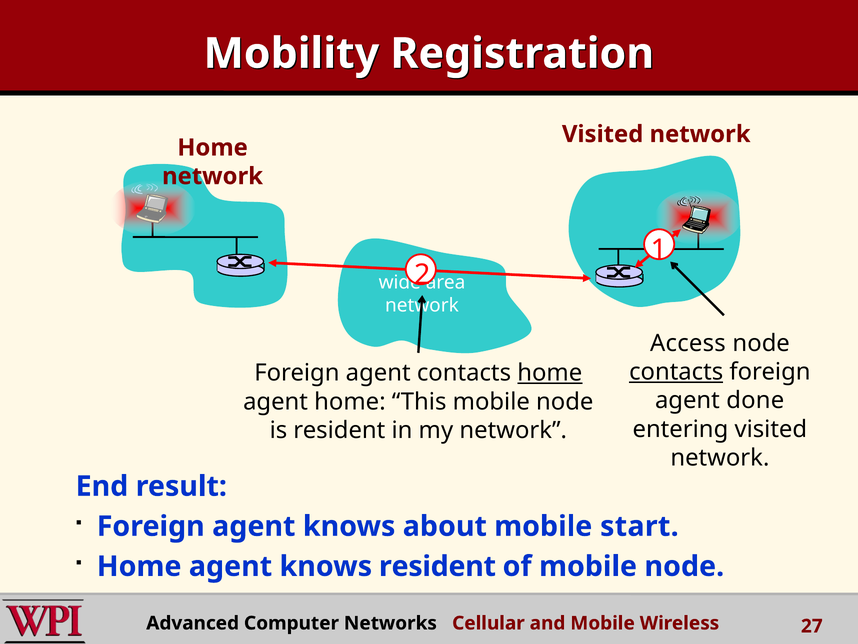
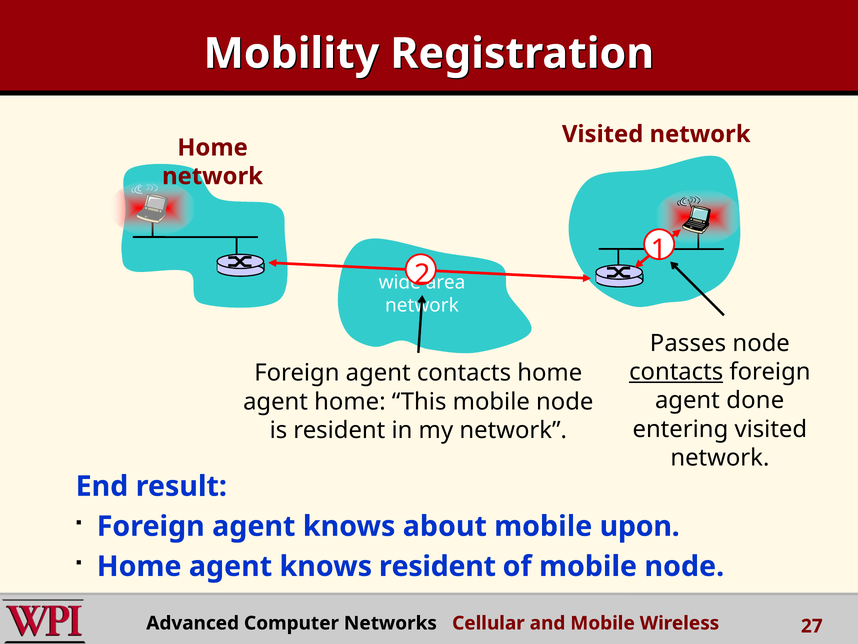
Access: Access -> Passes (688, 343)
home underline: present -> none (550, 373)
start: start -> upon (640, 526)
